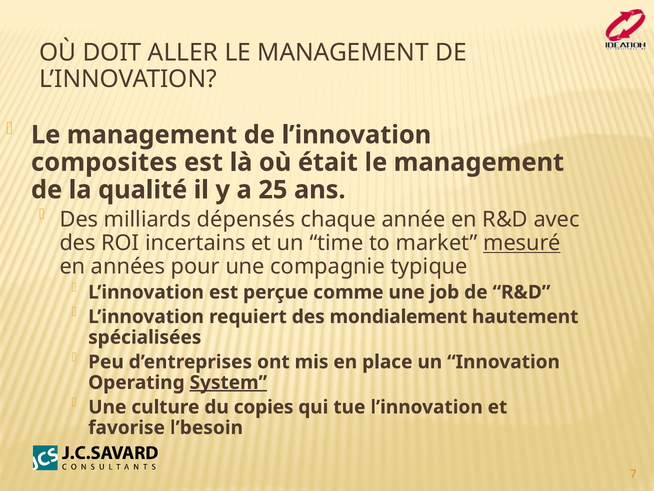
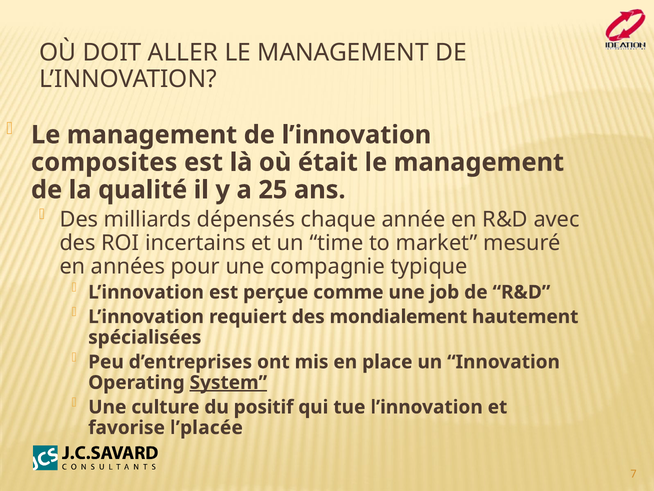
mesuré underline: present -> none (522, 243)
copies: copies -> positif (264, 407)
l’besoin: l’besoin -> l’placée (206, 427)
